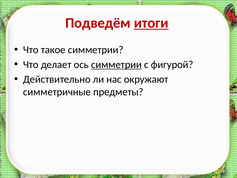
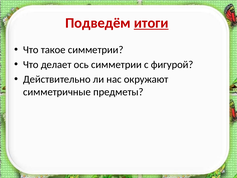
симметрии underline: present -> none (116, 64)
